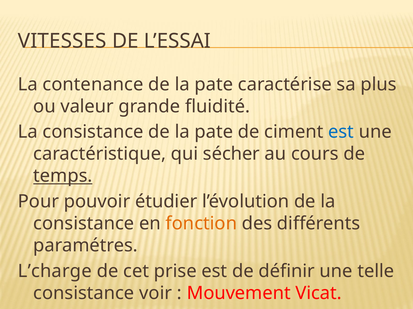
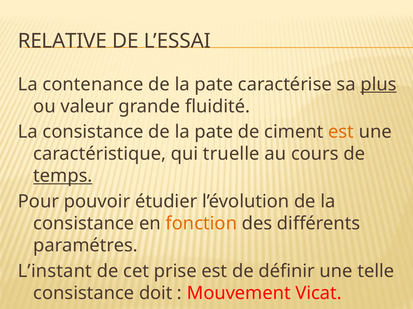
VITESSES: VITESSES -> RELATIVE (62, 41)
plus underline: none -> present (379, 85)
est colour: blue -> orange (341, 132)
sécher: sécher -> truelle (231, 154)
L’charge: L’charge -> L’instant (55, 272)
voir: voir -> doit (156, 294)
